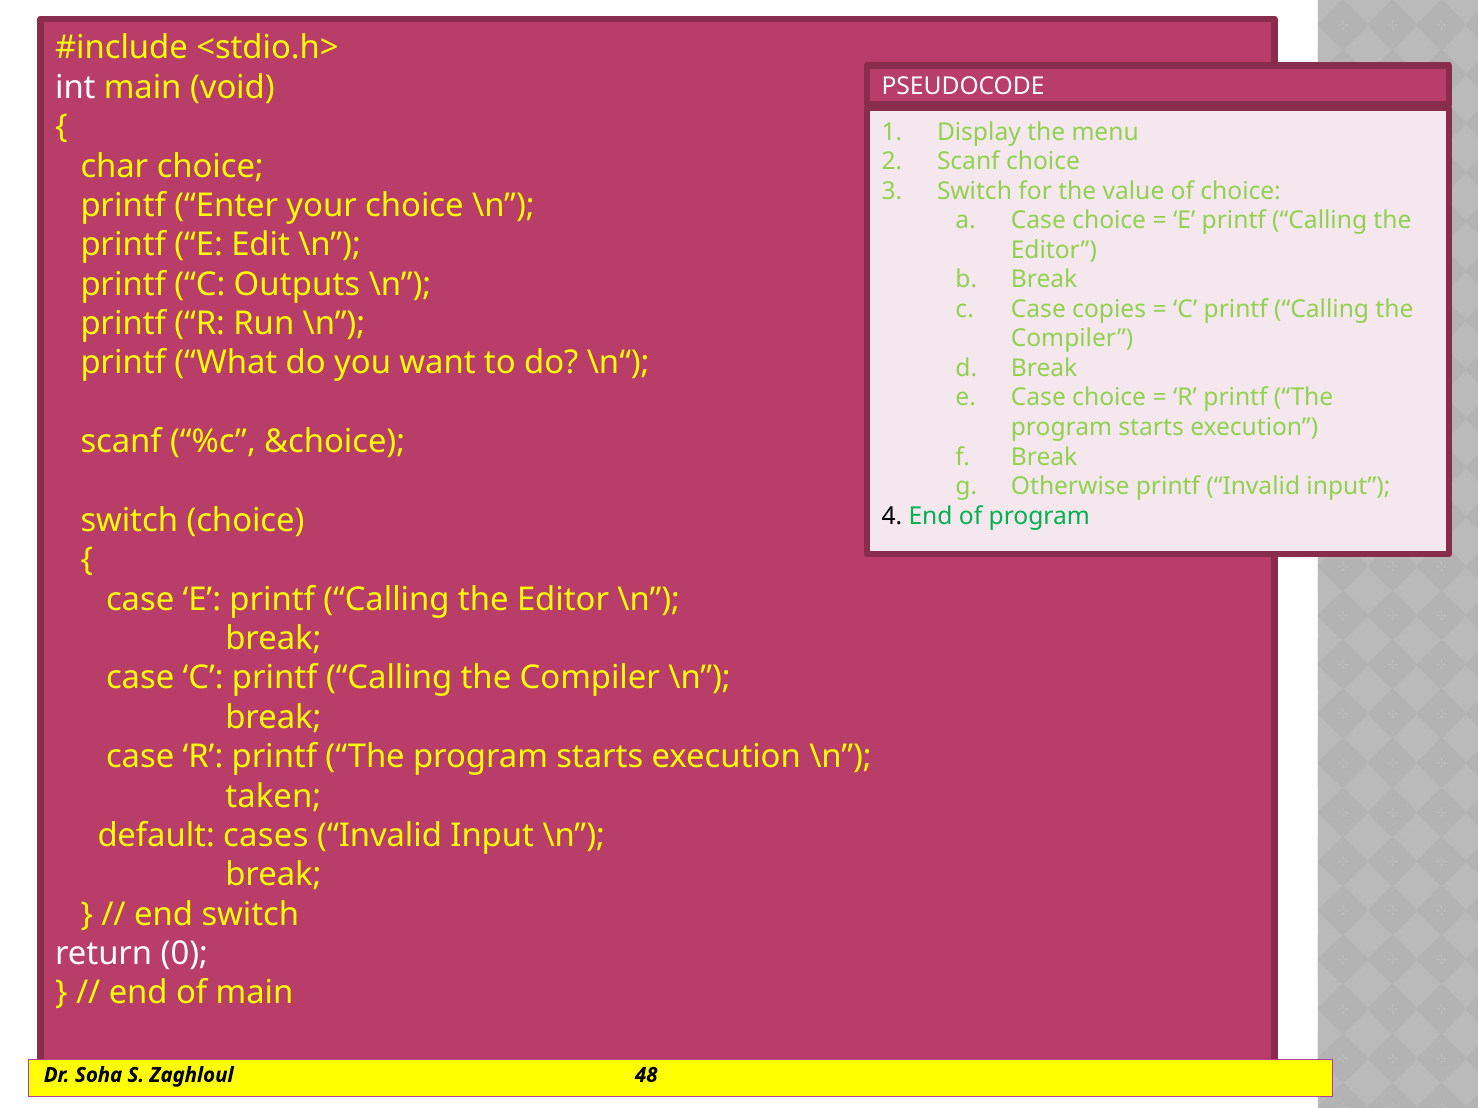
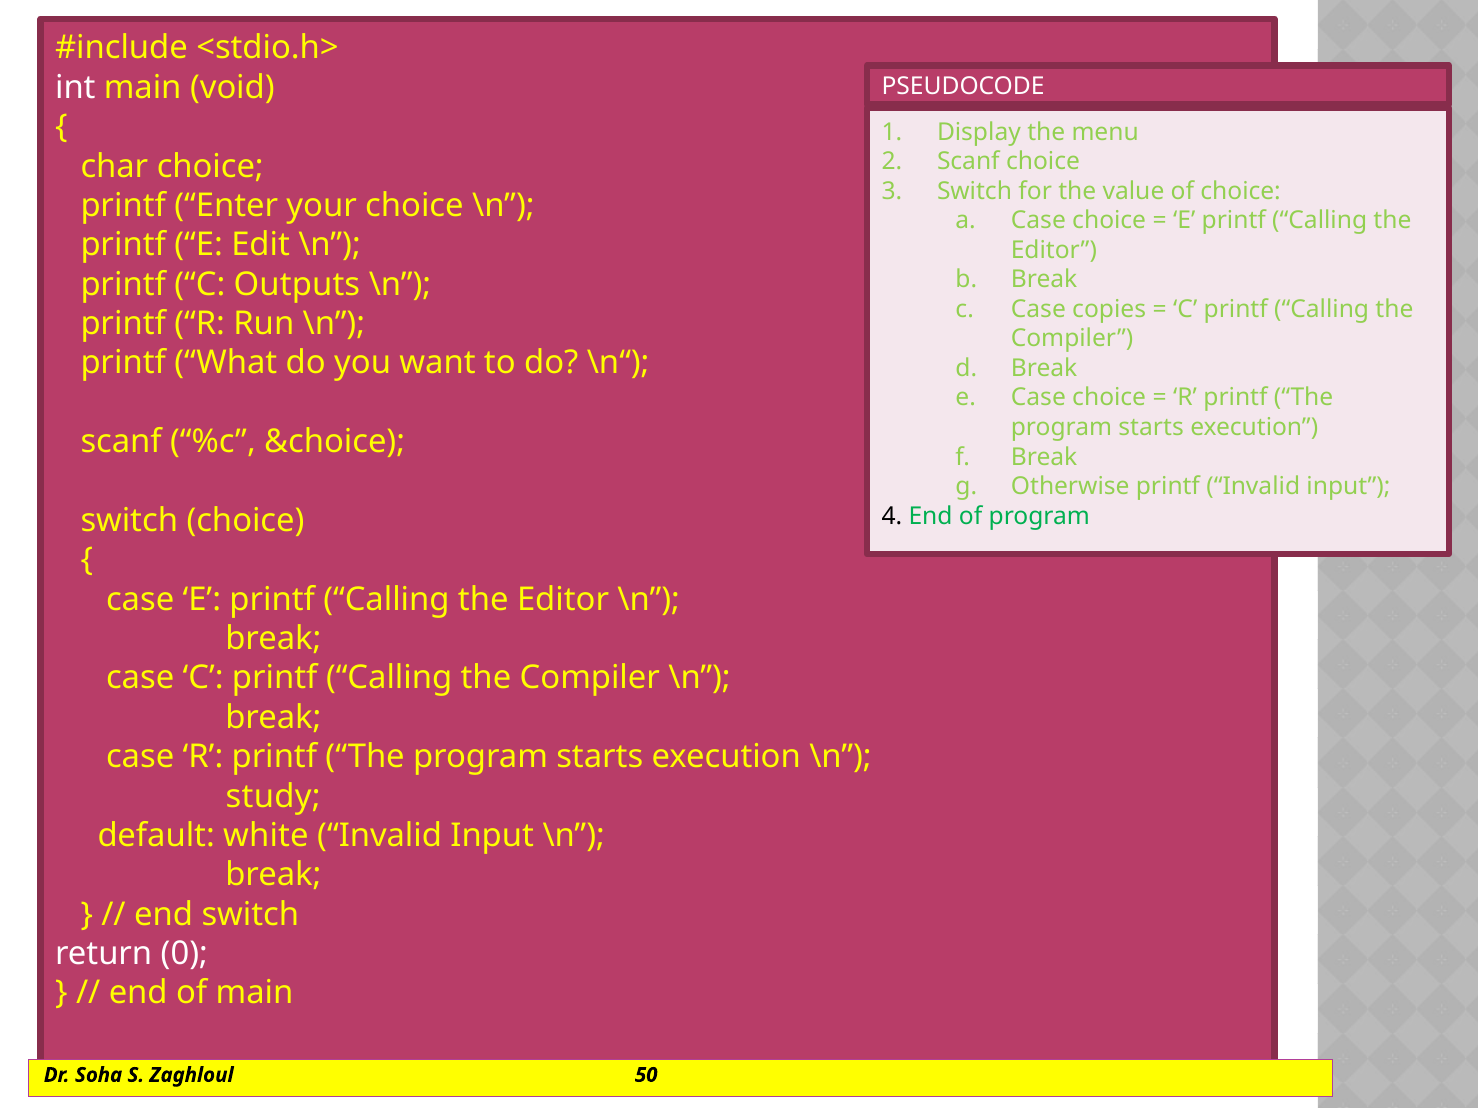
taken: taken -> study (273, 797)
cases: cases -> white (266, 836)
48: 48 -> 50 (646, 1076)
